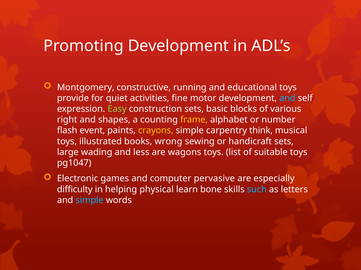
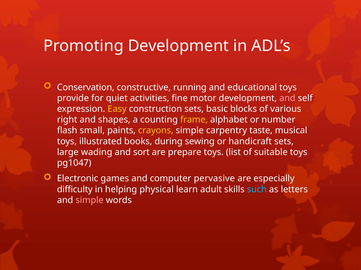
Montgomery: Montgomery -> Conservation (86, 88)
and colour: light blue -> pink (287, 98)
Easy colour: light green -> yellow (117, 109)
event: event -> small (92, 131)
think: think -> taste (261, 131)
wrong: wrong -> during (169, 142)
less: less -> sort (141, 153)
wagons: wagons -> prepare (185, 153)
bone: bone -> adult (211, 190)
simple colour: light blue -> pink (90, 201)
